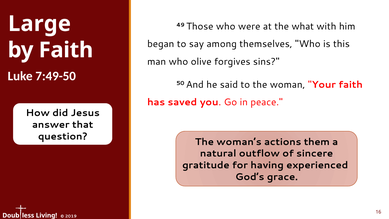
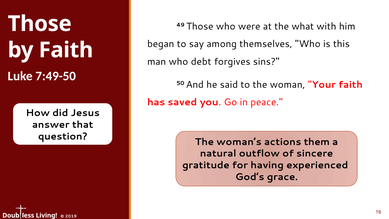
Large: Large -> Those (40, 24)
olive: olive -> debt (201, 61)
